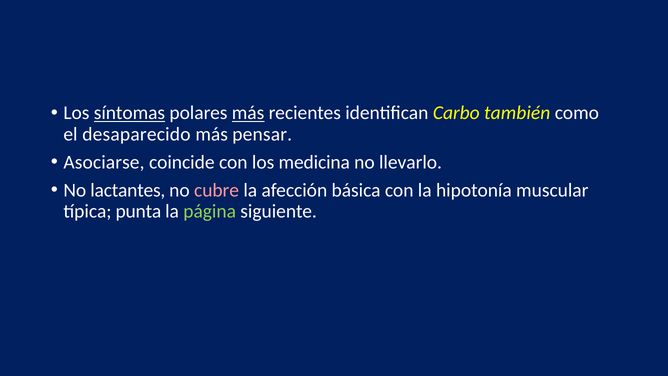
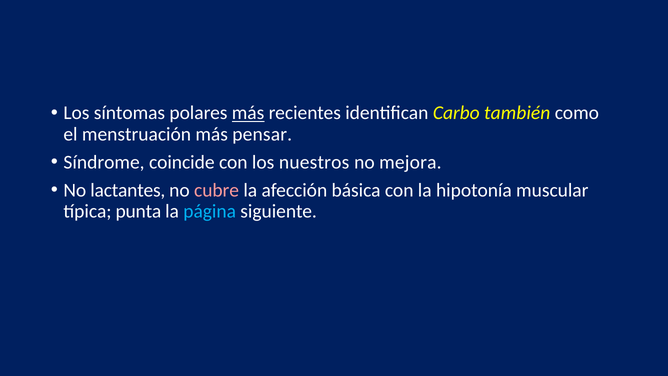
síntomas underline: present -> none (129, 113)
desaparecido: desaparecido -> menstruación (137, 134)
Asociarse: Asociarse -> Síndrome (104, 162)
medicina: medicina -> nuestros (314, 162)
llevarlo: llevarlo -> mejora (410, 162)
página colour: light green -> light blue (210, 211)
